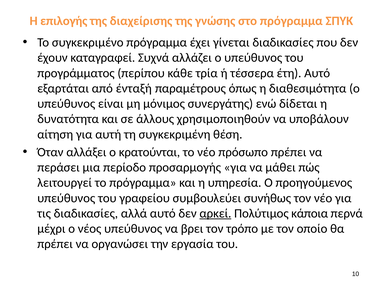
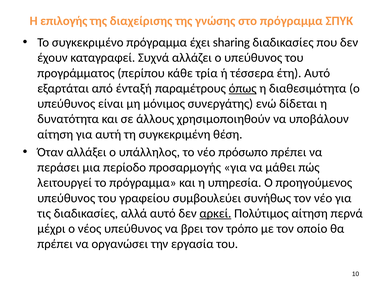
γίνεται: γίνεται -> sharing (231, 42)
όπως underline: none -> present (243, 88)
κρατούνται: κρατούνται -> υπάλληλος (149, 152)
Πολύτιμος κάποια: κάποια -> αίτηση (310, 213)
